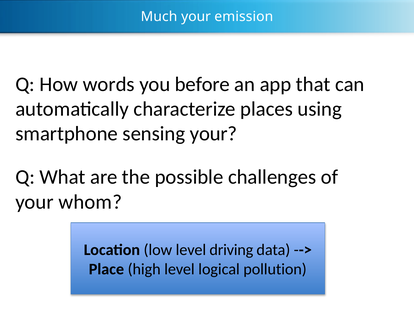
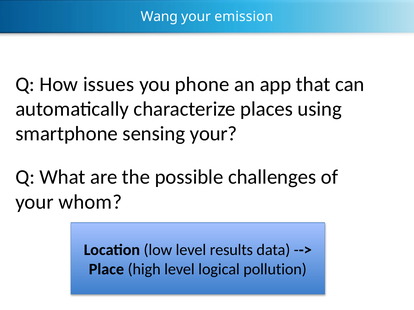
Much: Much -> Wang (159, 17)
words: words -> issues (109, 84)
before: before -> phone (202, 84)
driving: driving -> results (231, 250)
